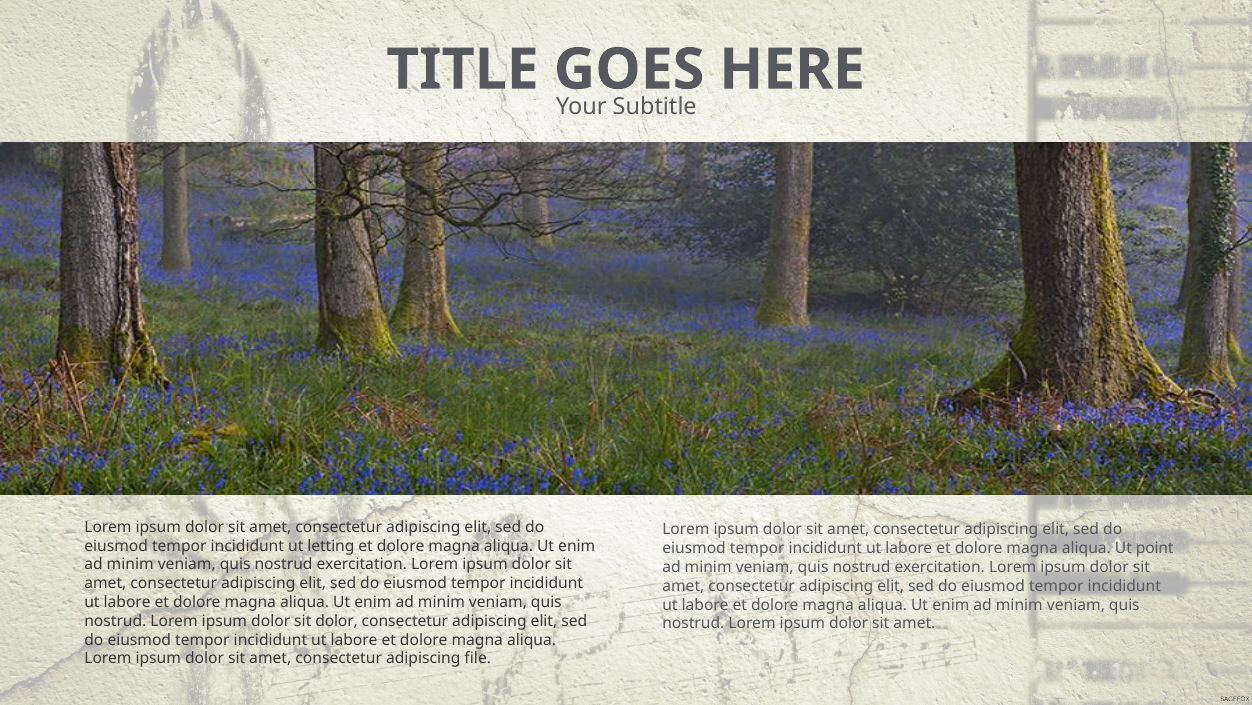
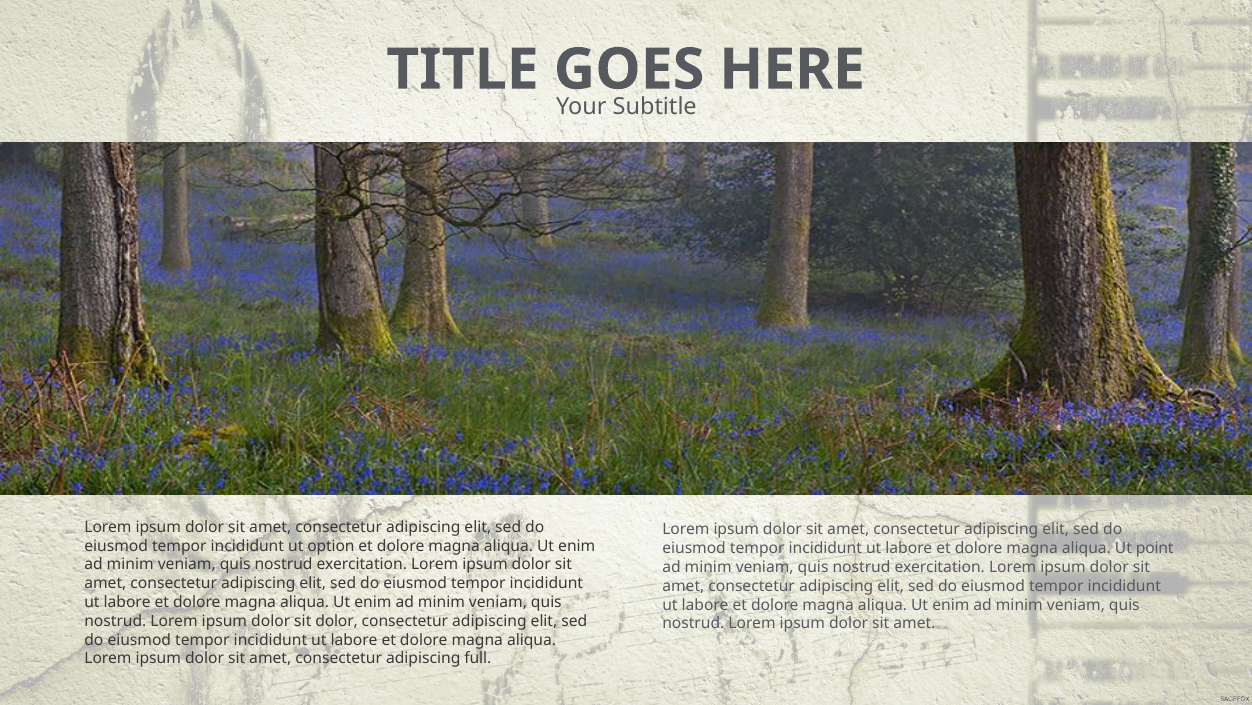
letting: letting -> option (331, 545)
file: file -> full (478, 658)
